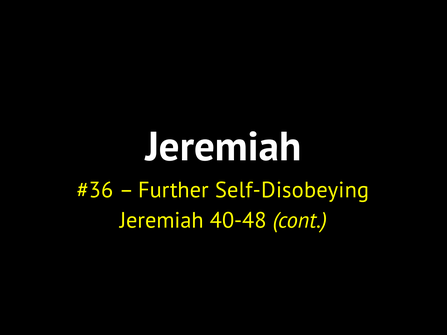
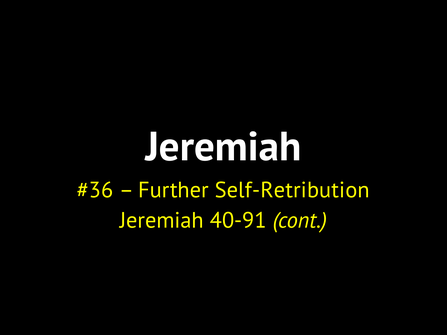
Self-Disobeying: Self-Disobeying -> Self-Retribution (292, 190)
40-48: 40-48 -> 40-91 (238, 221)
